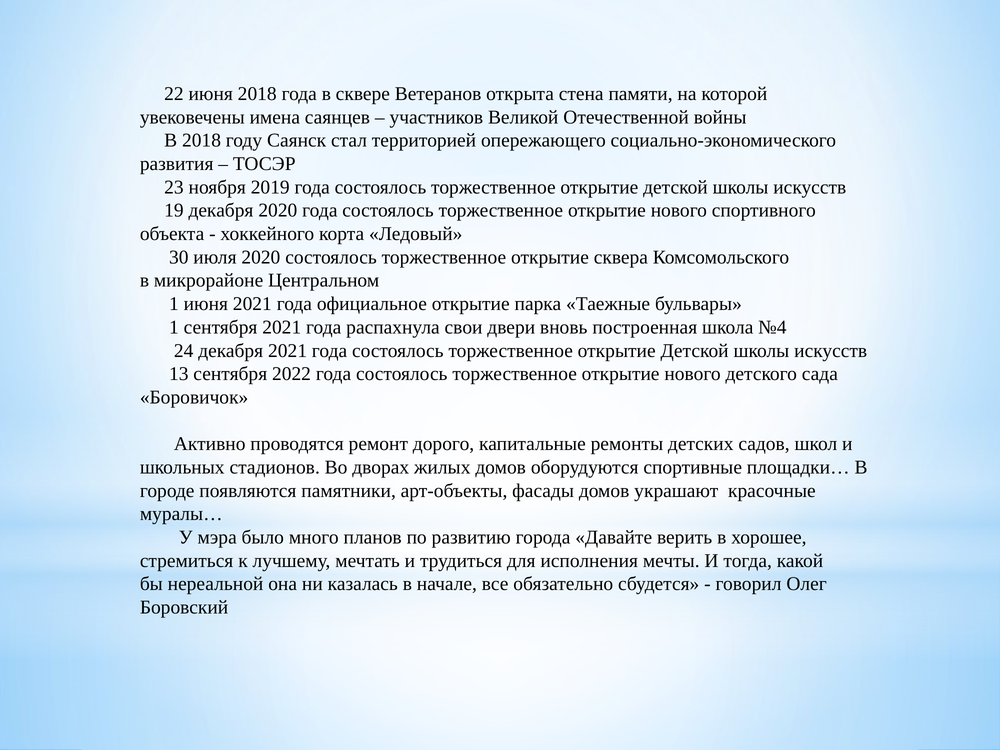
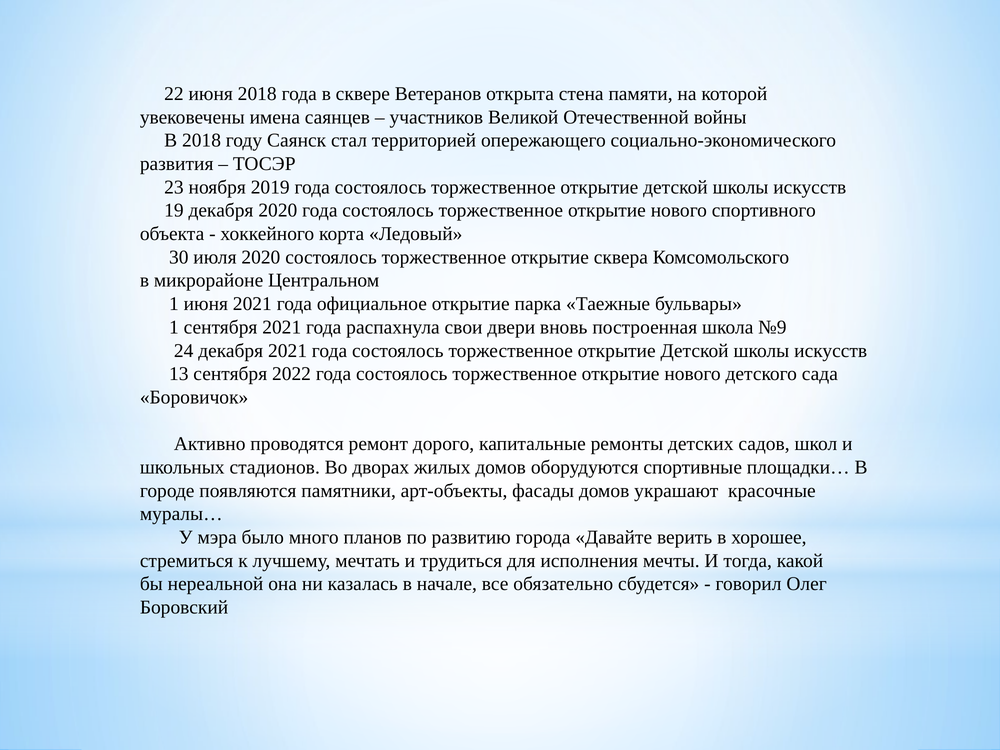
№4: №4 -> №9 (772, 327)
